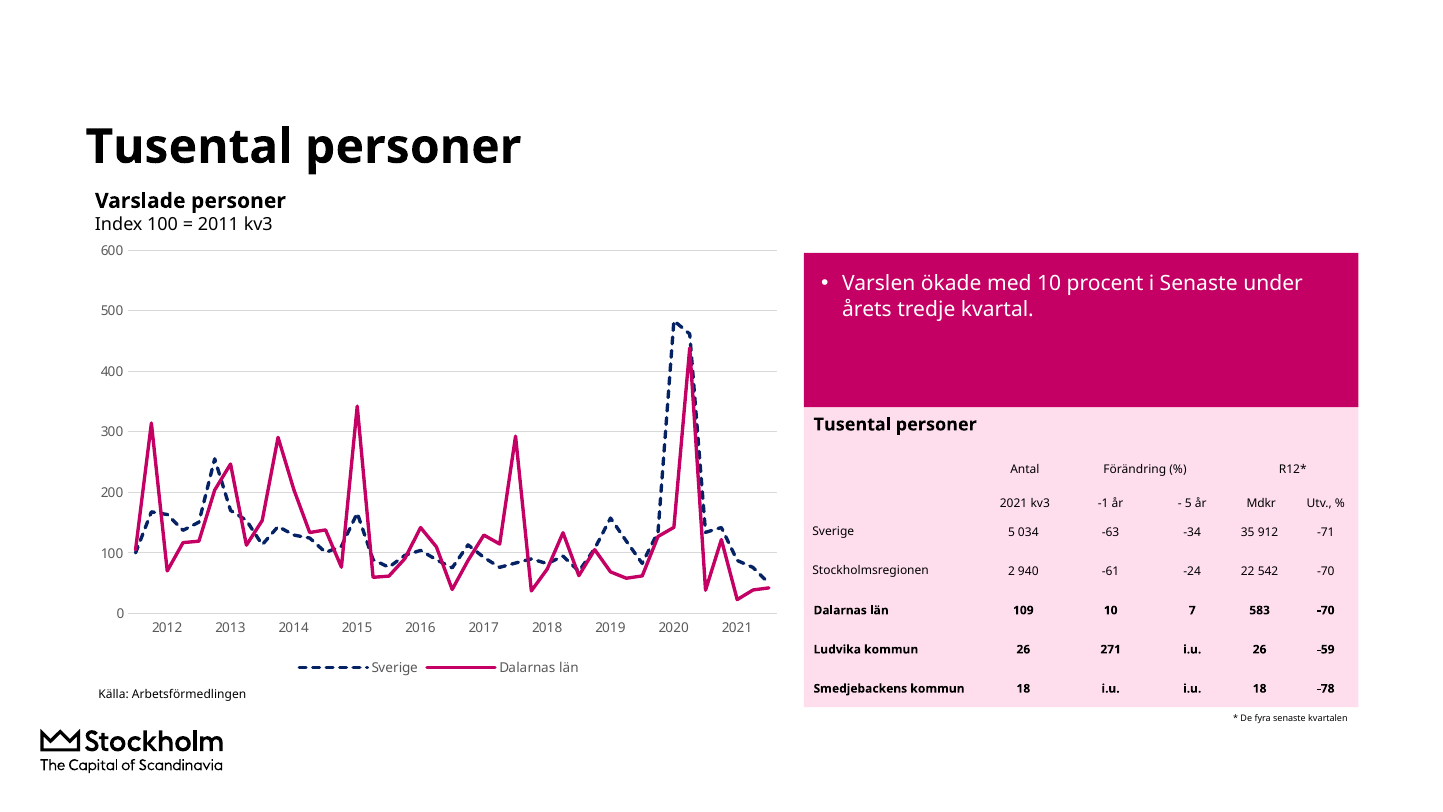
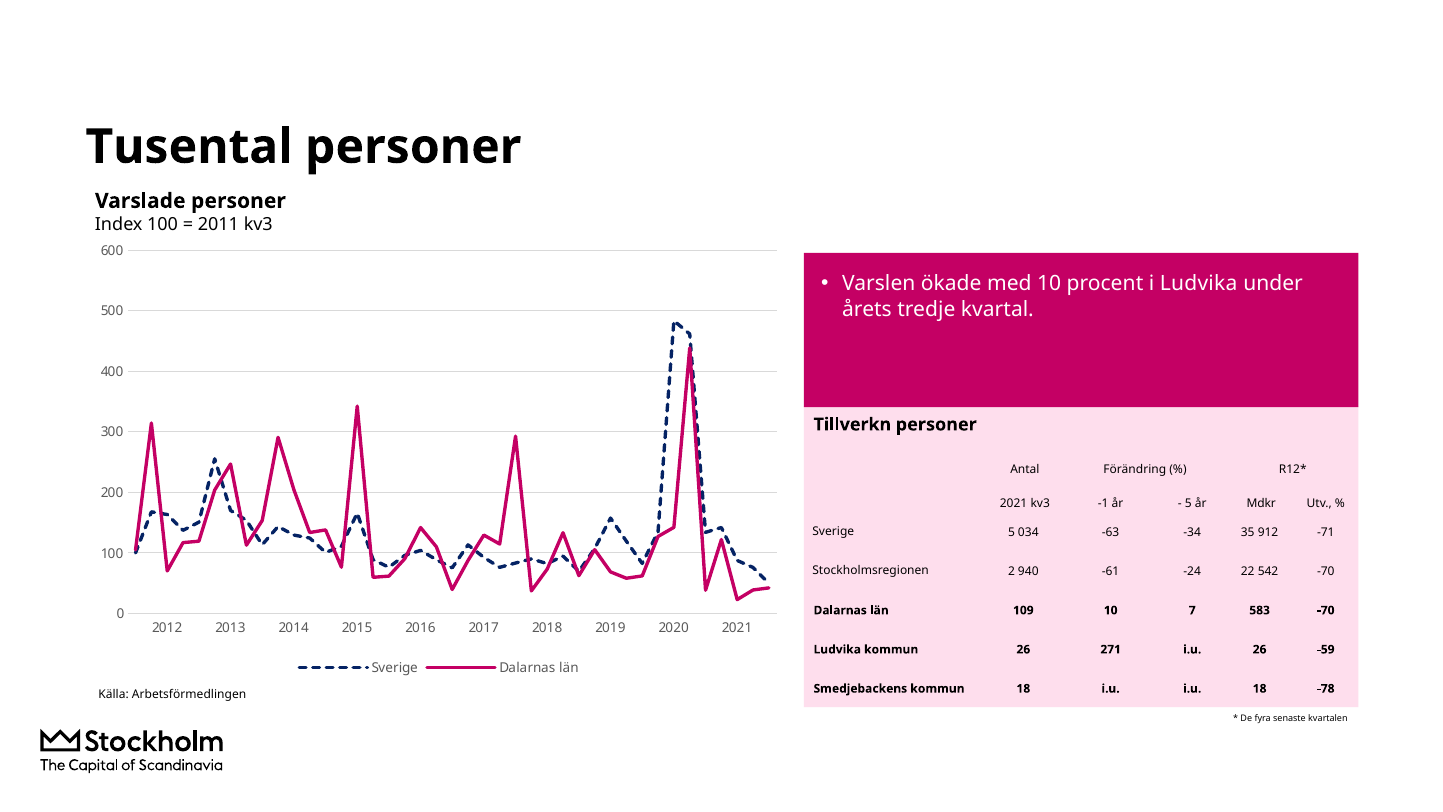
i Senaste: Senaste -> Ludvika (1199, 284)
Tusental: Tusental -> Tillverkn (852, 424)
